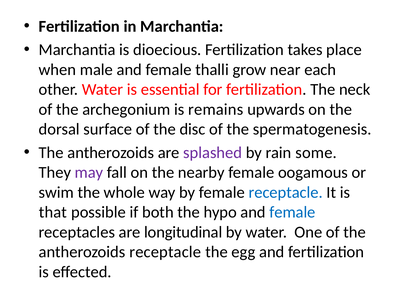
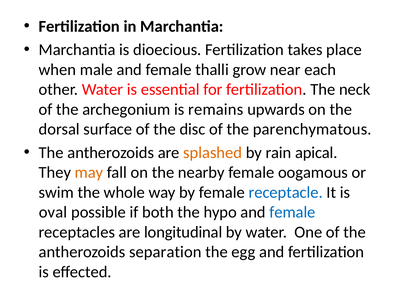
spermatogenesis: spermatogenesis -> parenchymatous (312, 129)
splashed colour: purple -> orange (213, 152)
some: some -> apical (316, 152)
may colour: purple -> orange (89, 172)
that: that -> oval (53, 212)
antherozoids receptacle: receptacle -> separation (165, 252)
